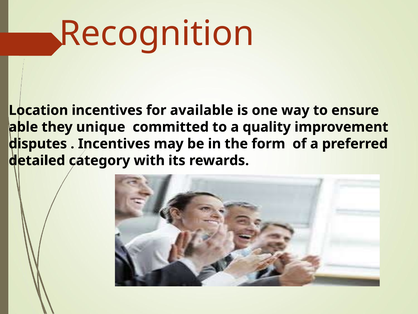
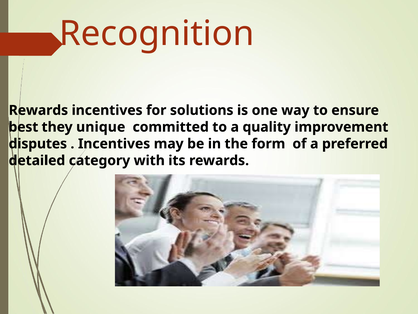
Location: Location -> Rewards (38, 110)
available: available -> solutions (202, 110)
able: able -> best (23, 127)
